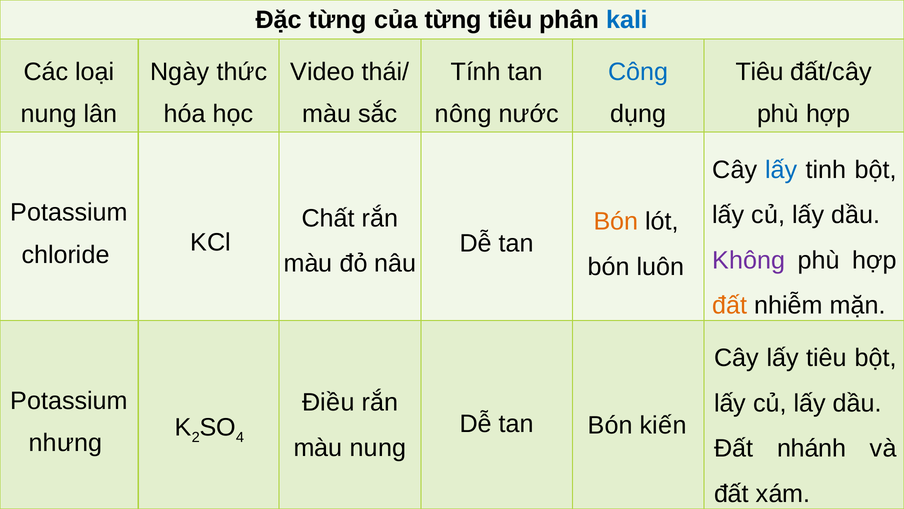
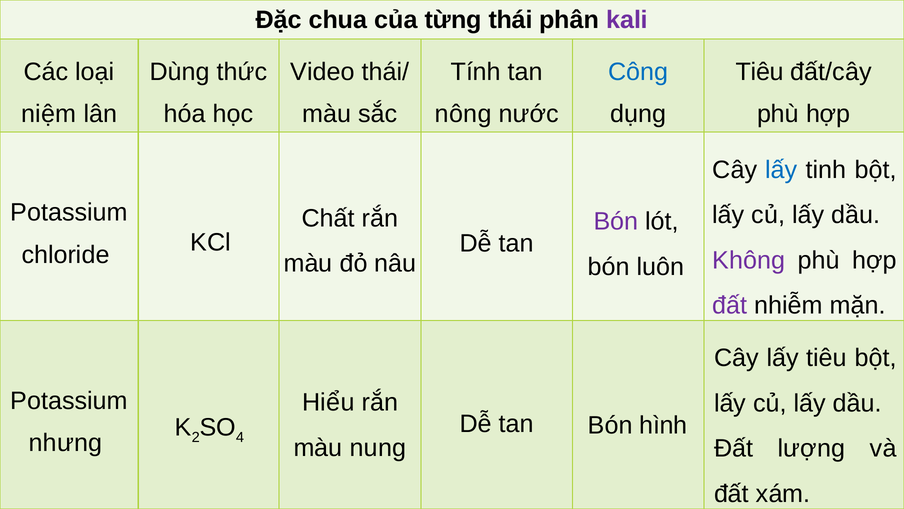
Đặc từng: từng -> chua (338, 20)
từng tiêu: tiêu -> thái (511, 20)
kali colour: blue -> purple (627, 20)
Ngày: Ngày -> Dùng (180, 72)
nung: nung -> niệm (49, 114)
Bón colour: orange -> purple (616, 221)
đất colour: orange -> purple (730, 305)
Điều: Điều -> Hiểu (328, 402)
kiến: kiến -> hình (663, 425)
nhánh: nhánh -> lượng (811, 448)
